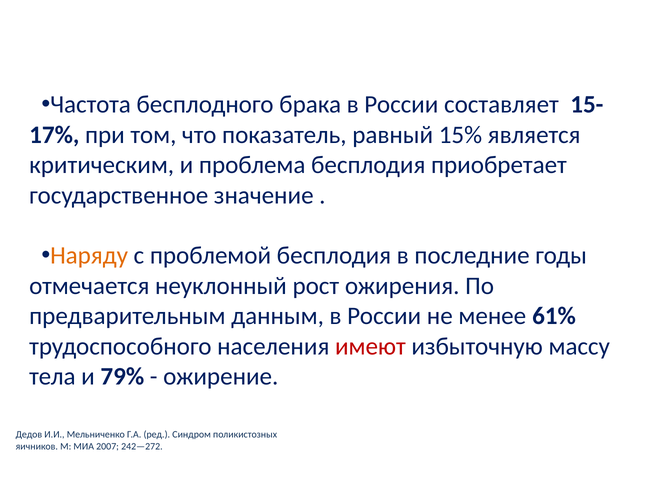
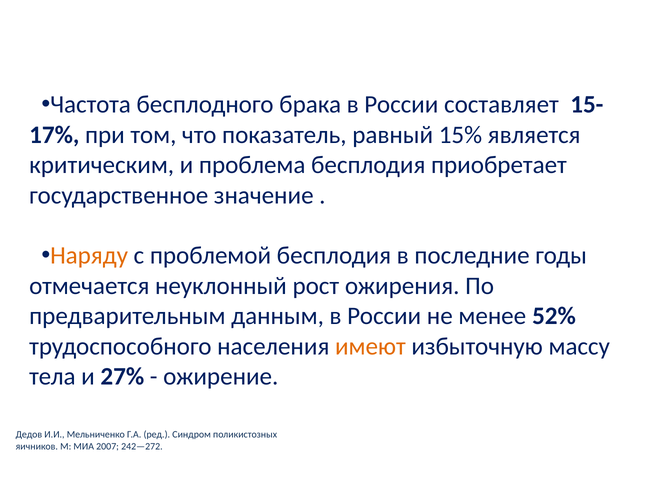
61%: 61% -> 52% (554, 316)
имеют colour: red -> orange (370, 346)
79%: 79% -> 27% (122, 376)
